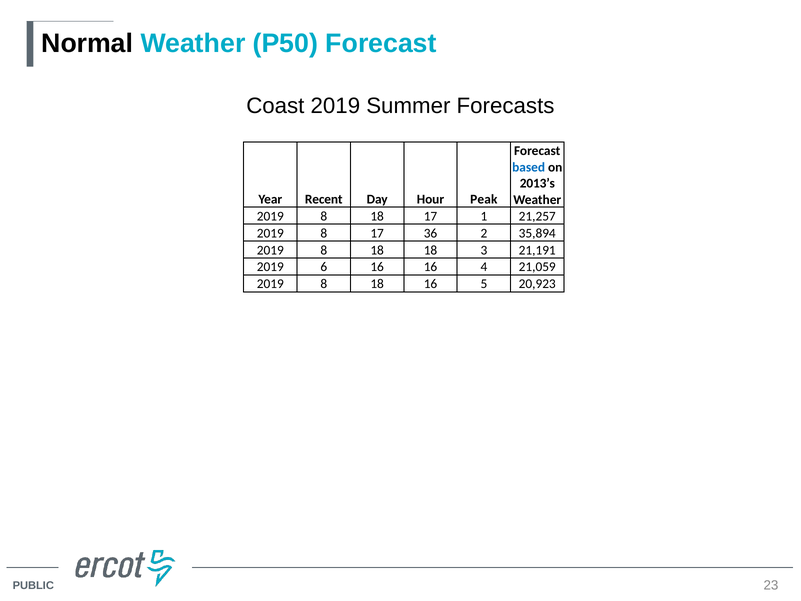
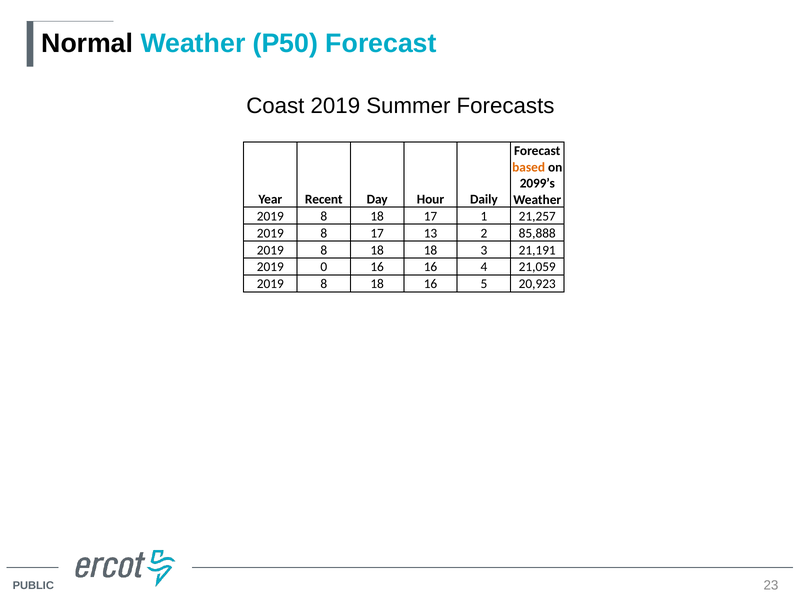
based colour: blue -> orange (529, 167)
2013’s: 2013’s -> 2099’s (537, 183)
Peak: Peak -> Daily (484, 199)
36: 36 -> 13 (431, 233)
35,894: 35,894 -> 85,888 (537, 233)
6: 6 -> 0 (324, 267)
